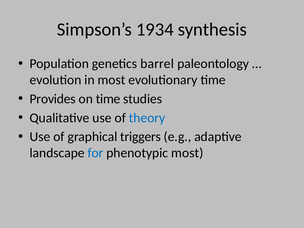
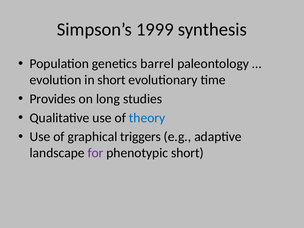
1934: 1934 -> 1999 (155, 29)
in most: most -> short (112, 80)
on time: time -> long (108, 99)
for colour: blue -> purple (96, 153)
phenotypic most: most -> short (187, 153)
